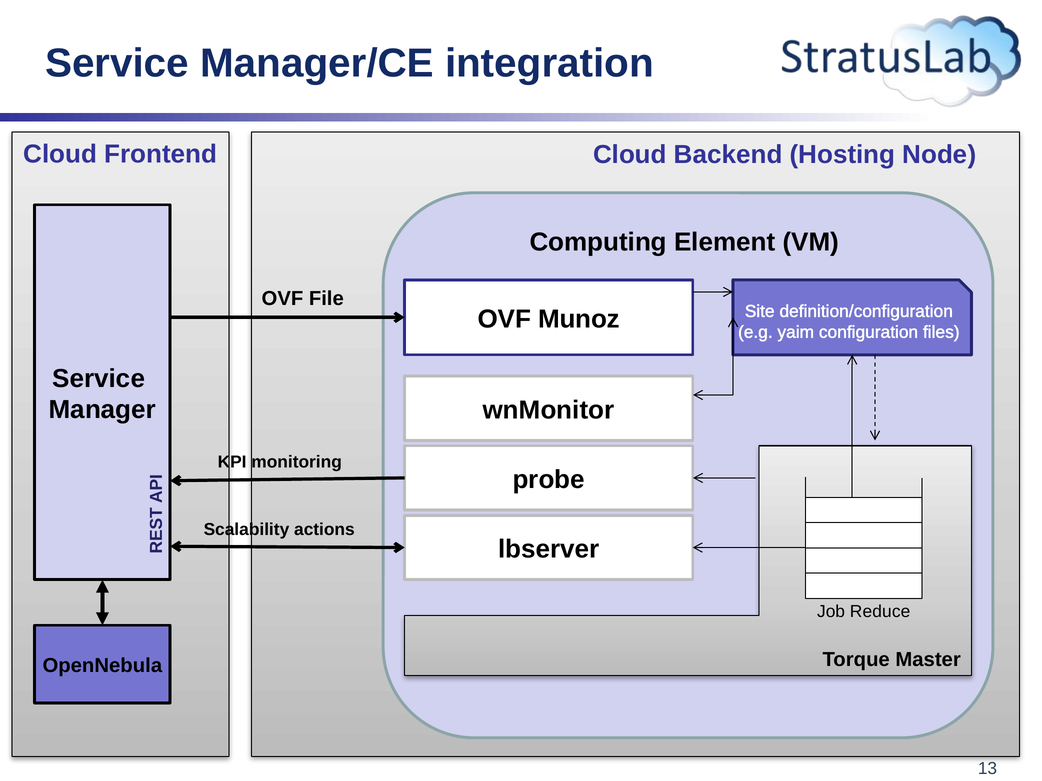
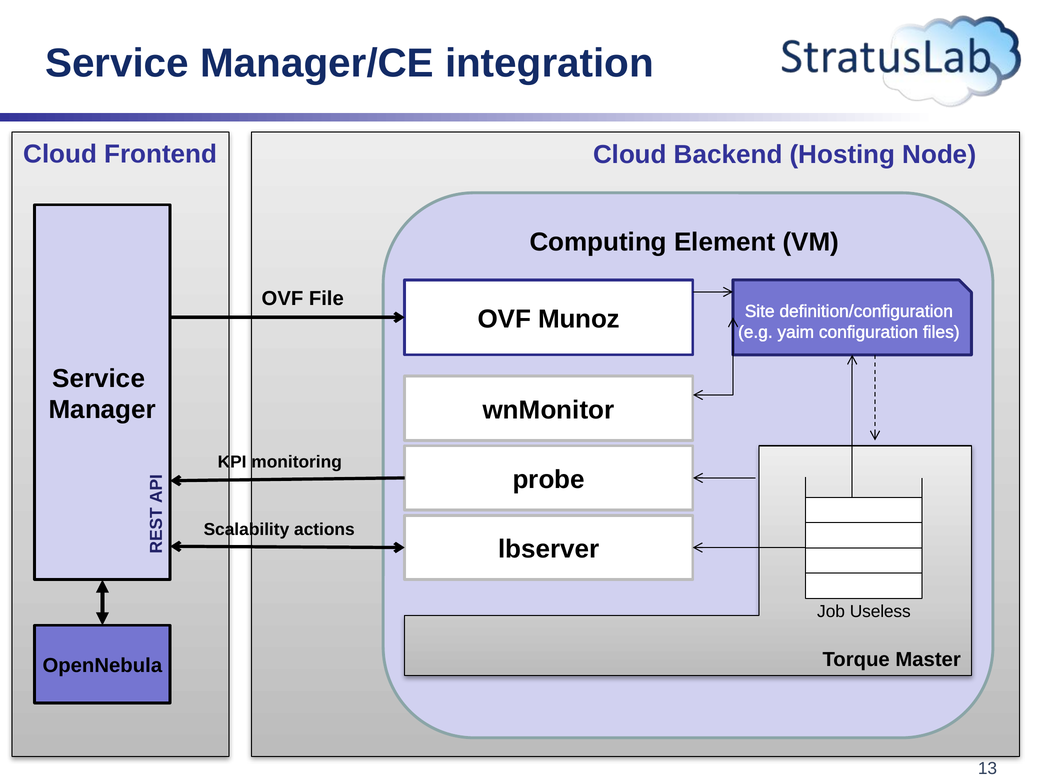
Reduce: Reduce -> Useless (880, 612)
